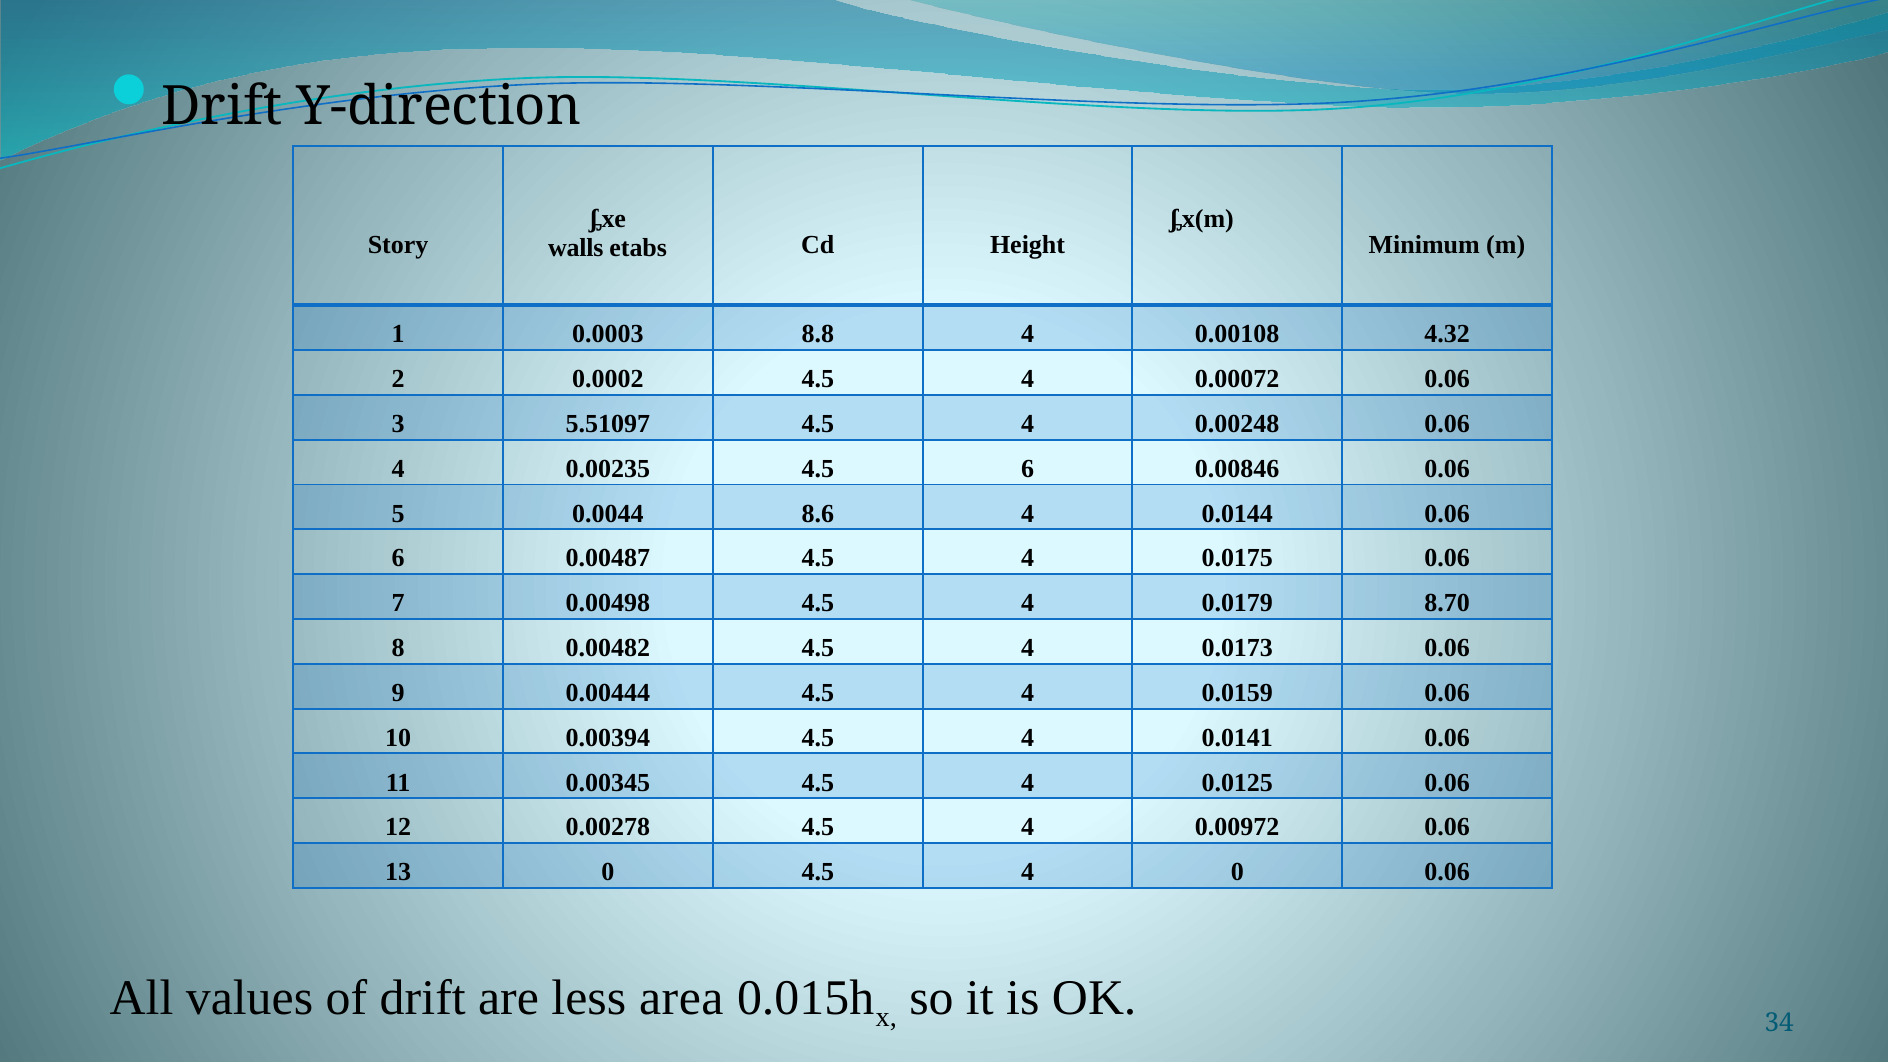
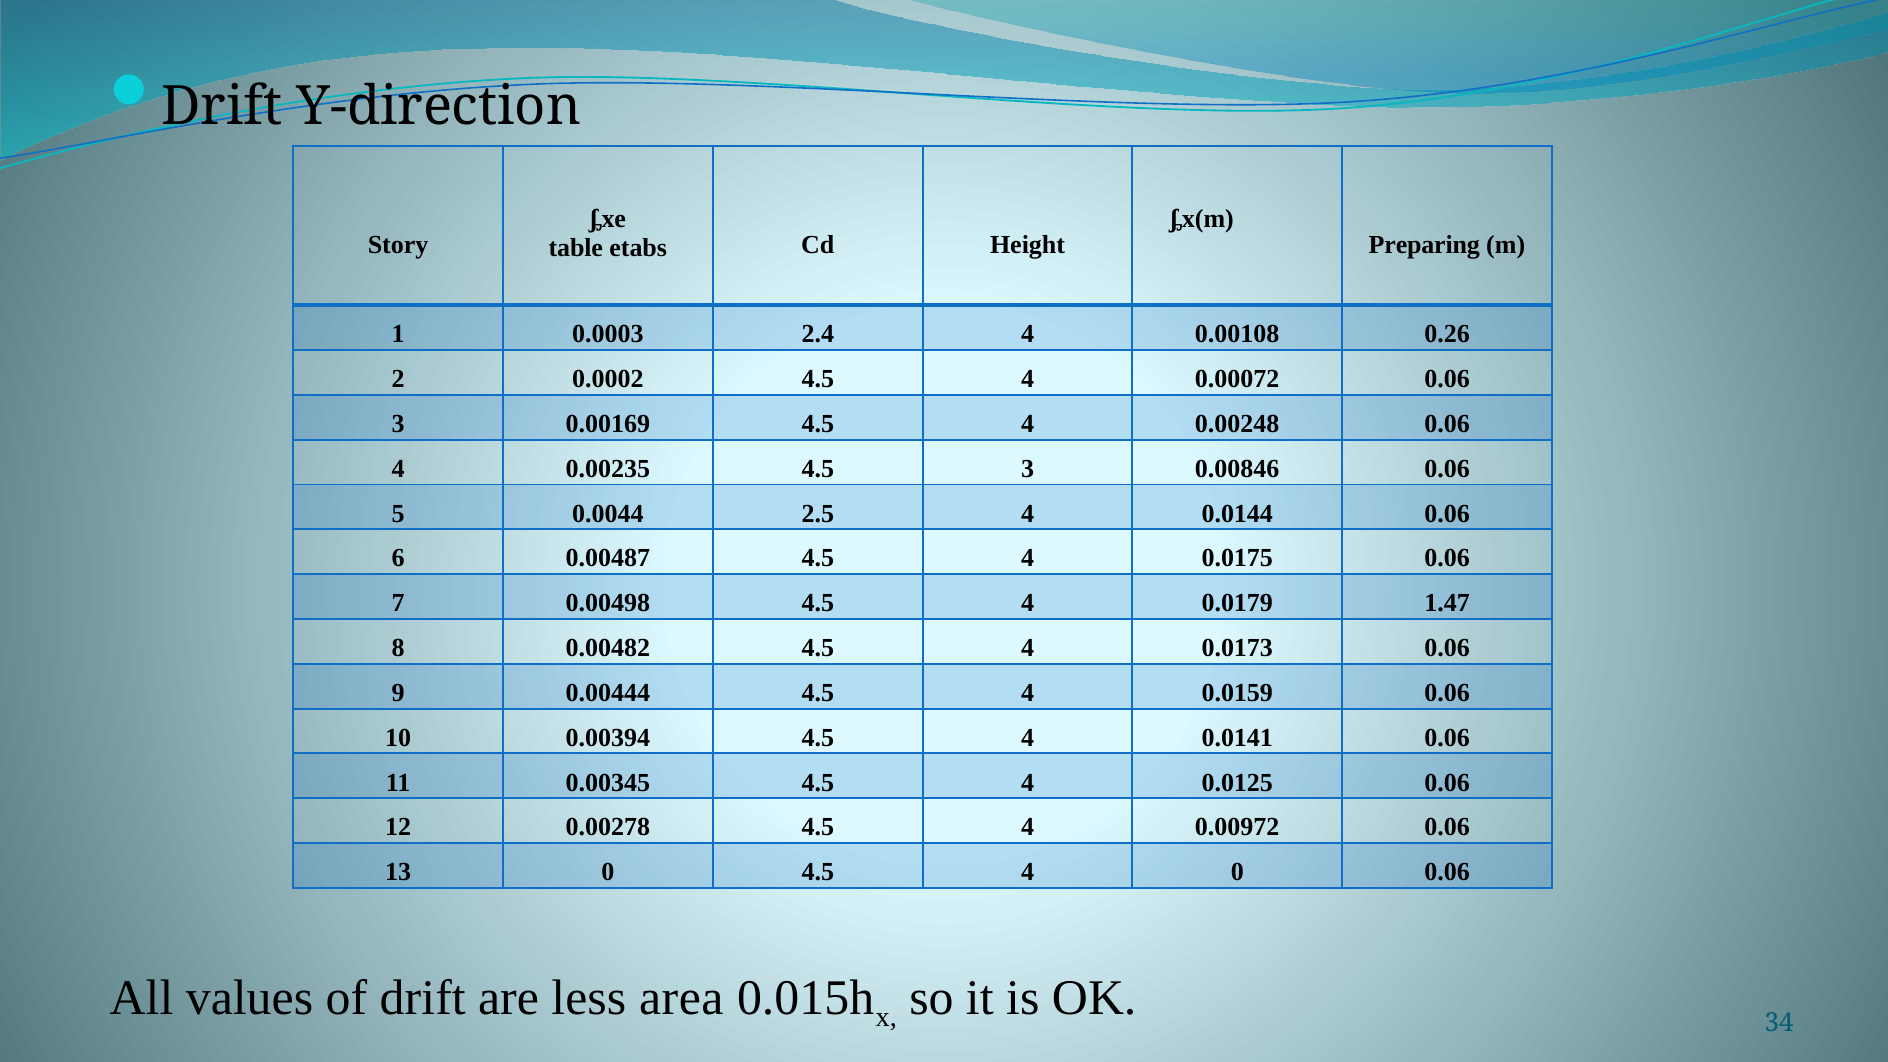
Minimum: Minimum -> Preparing (1424, 245)
walls: walls -> table (576, 247)
8.8: 8.8 -> 2.4 (818, 334)
4.32: 4.32 -> 0.26 (1447, 334)
5.51097: 5.51097 -> 0.00169 (608, 424)
4.5 6: 6 -> 3 (1028, 469)
8.6: 8.6 -> 2.5 (818, 514)
8.70: 8.70 -> 1.47 (1447, 603)
